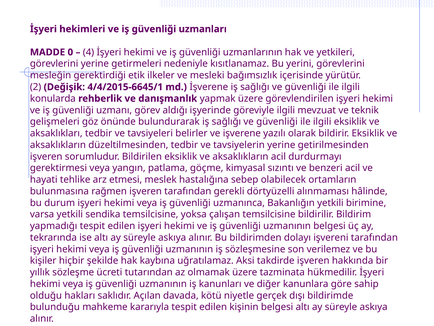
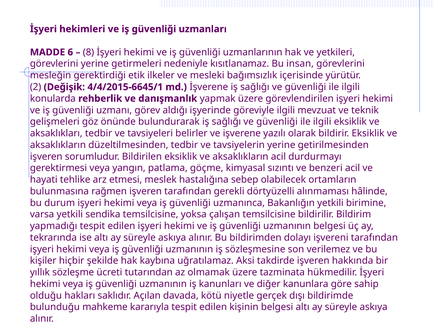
0: 0 -> 6 (70, 52)
4: 4 -> 8 (89, 52)
yerini: yerini -> insan (300, 64)
